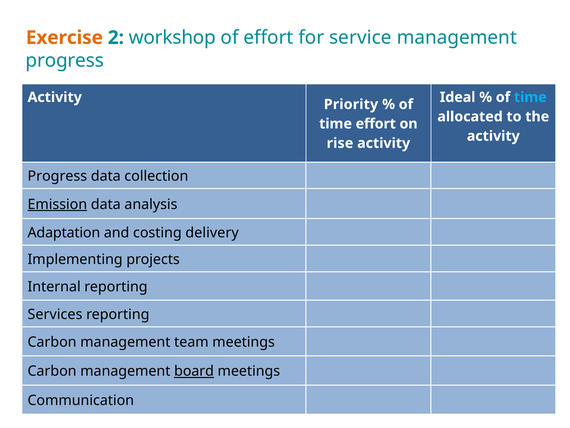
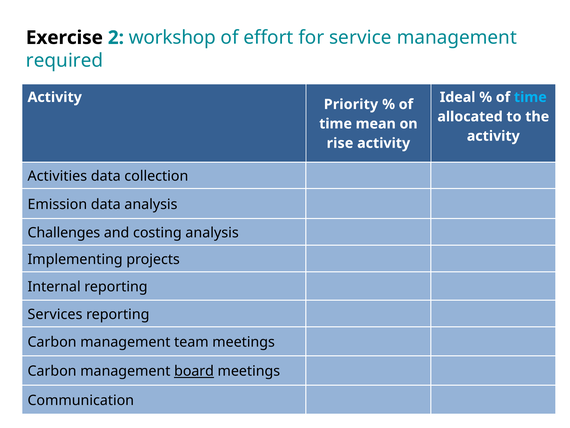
Exercise colour: orange -> black (64, 38)
progress: progress -> required (65, 60)
time effort: effort -> mean (376, 124)
Progress: Progress -> Activities (57, 176)
Emission underline: present -> none (57, 204)
Adaptation: Adaptation -> Challenges (64, 232)
costing delivery: delivery -> analysis (212, 232)
